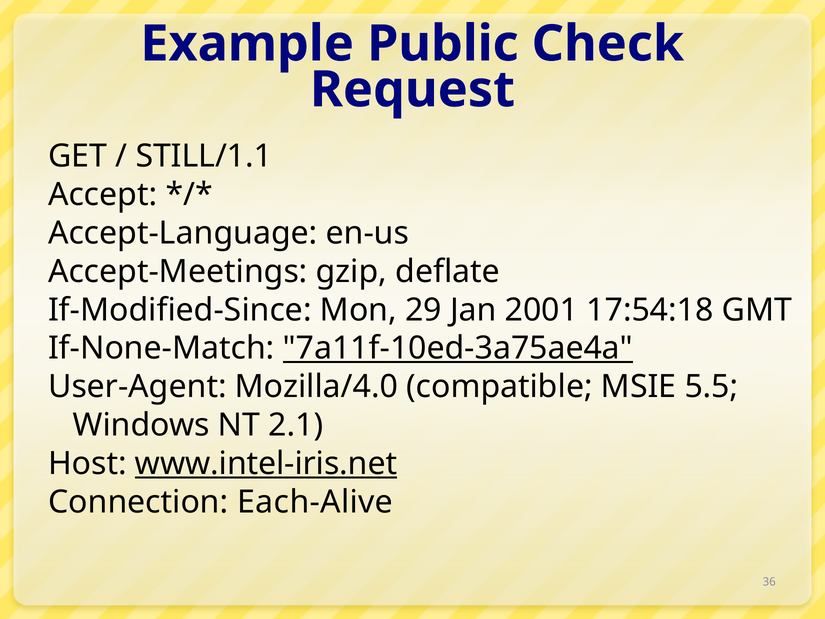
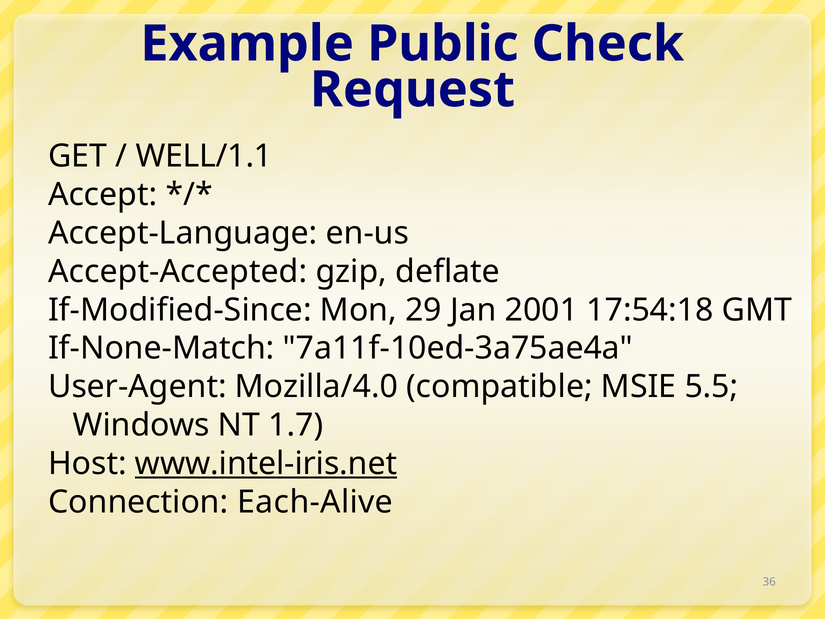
STILL/1.1: STILL/1.1 -> WELL/1.1 (204, 156)
Accept-Meetings: Accept-Meetings -> Accept-Accepted (178, 271)
7a11f-10ed-3a75ae4a underline: present -> none (458, 348)
2.1: 2.1 -> 1.7 (296, 425)
